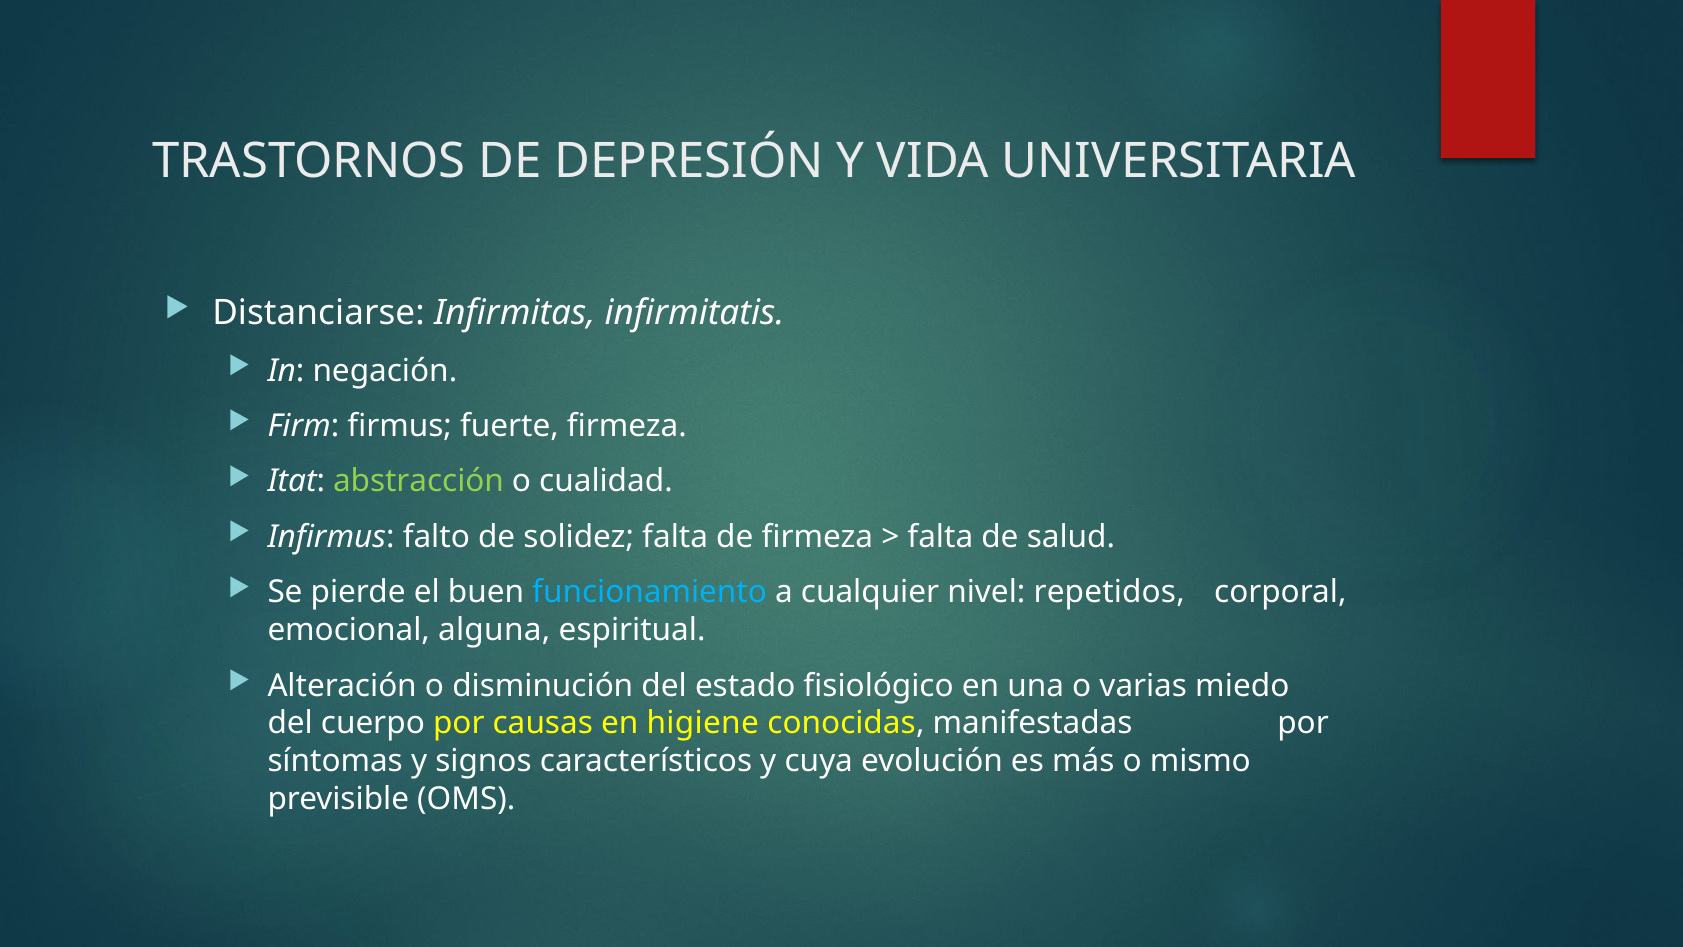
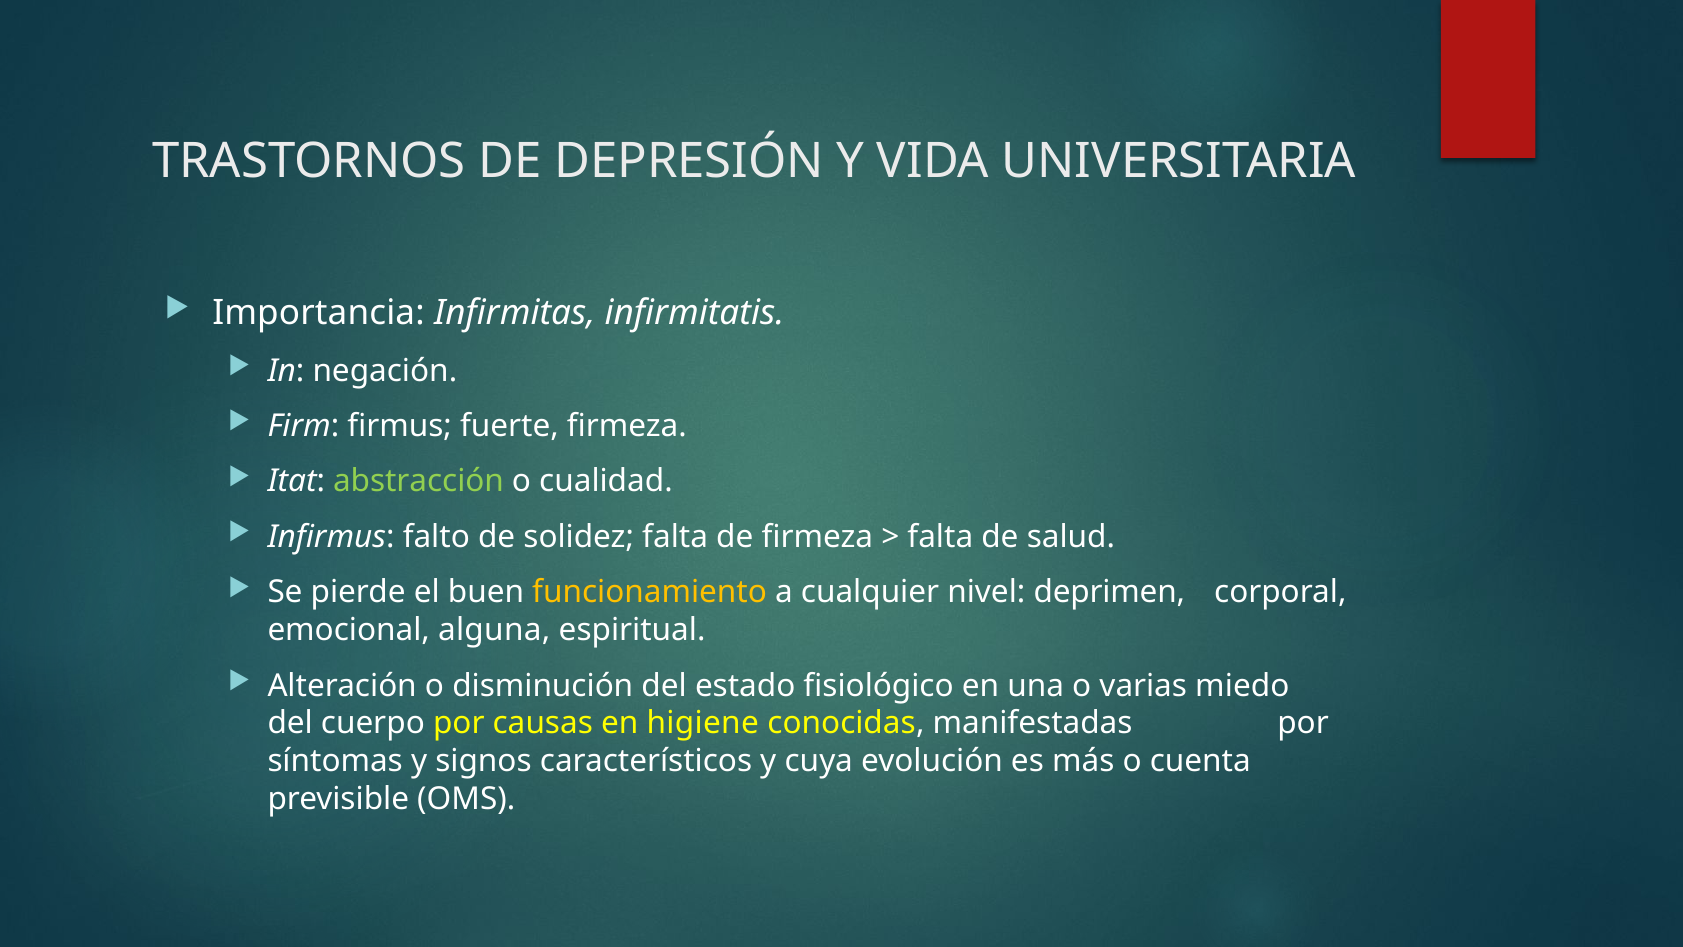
Distanciarse: Distanciarse -> Importancia (319, 313)
funcionamiento colour: light blue -> yellow (650, 592)
repetidos: repetidos -> deprimen (1109, 592)
mismo: mismo -> cuenta (1200, 761)
